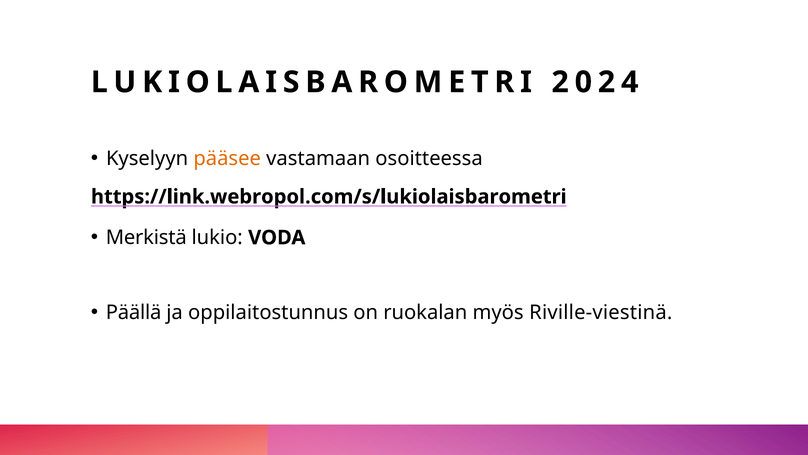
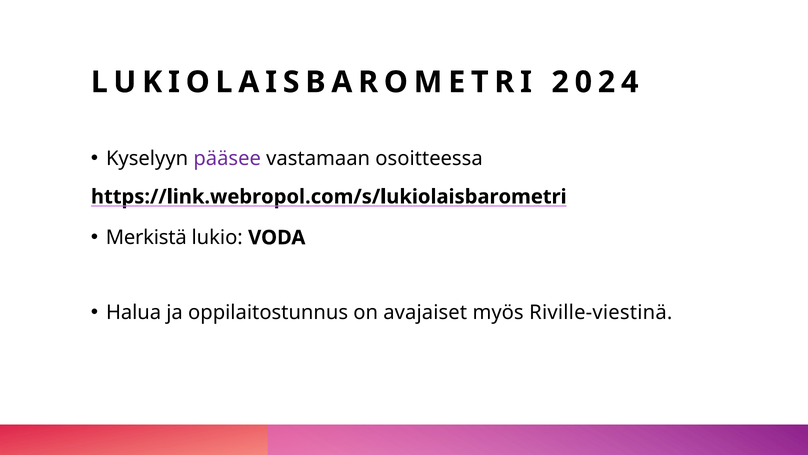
pääsee colour: orange -> purple (227, 158)
Päällä: Päällä -> Halua (134, 312)
ruokalan: ruokalan -> avajaiset (425, 312)
